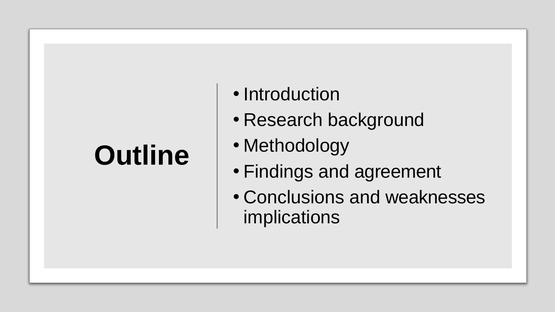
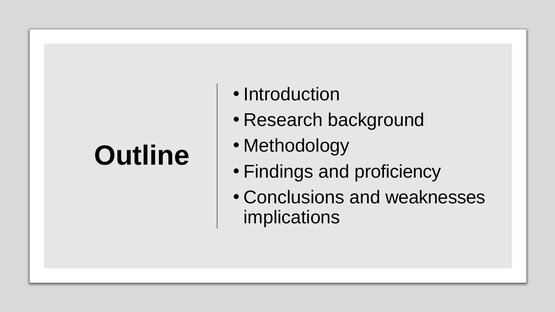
agreement: agreement -> proficiency (398, 172)
